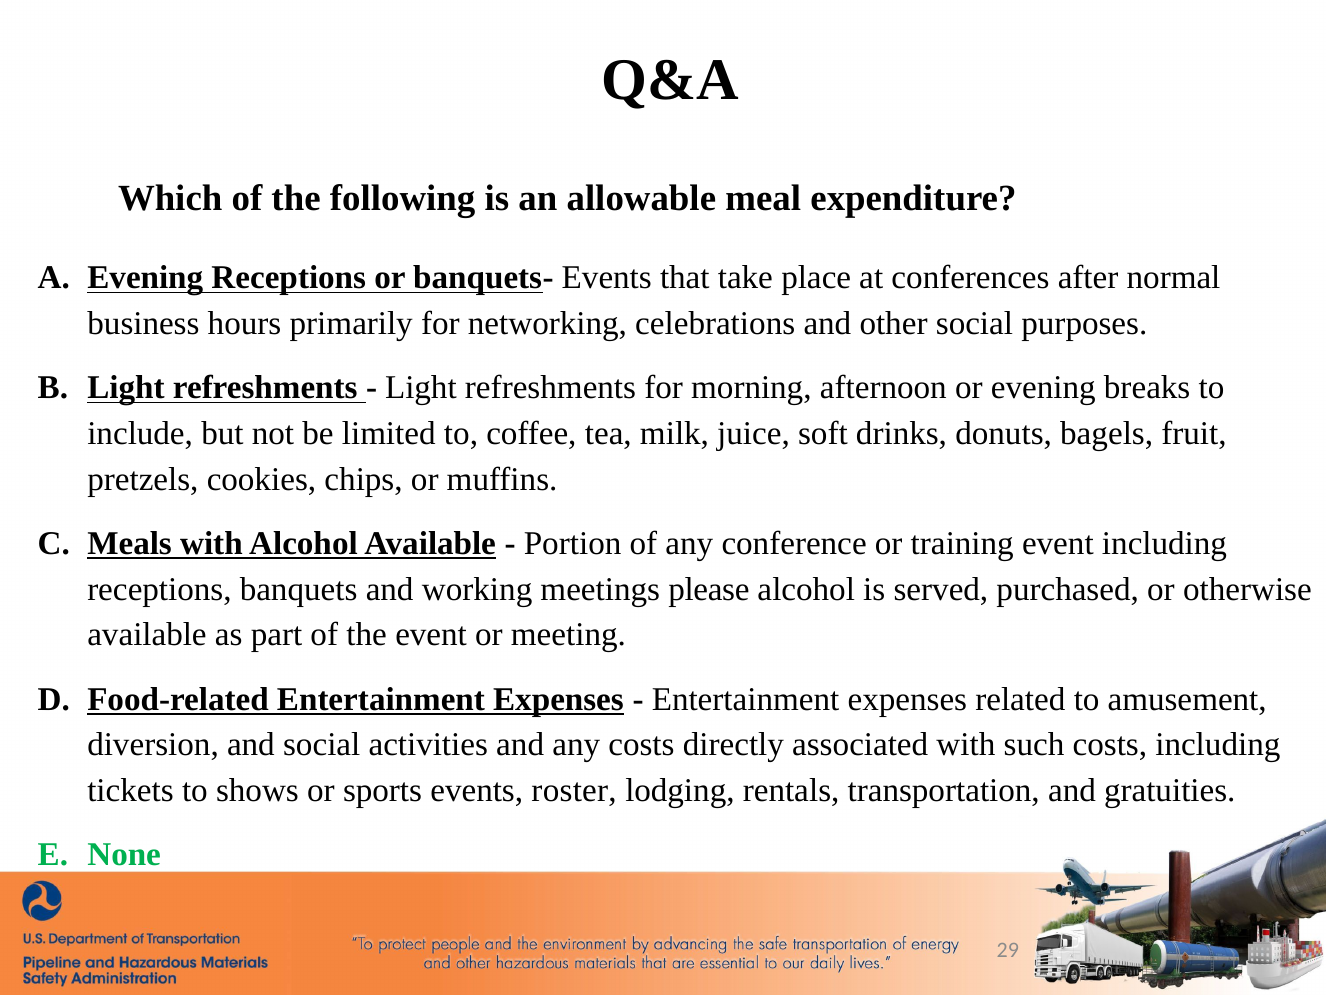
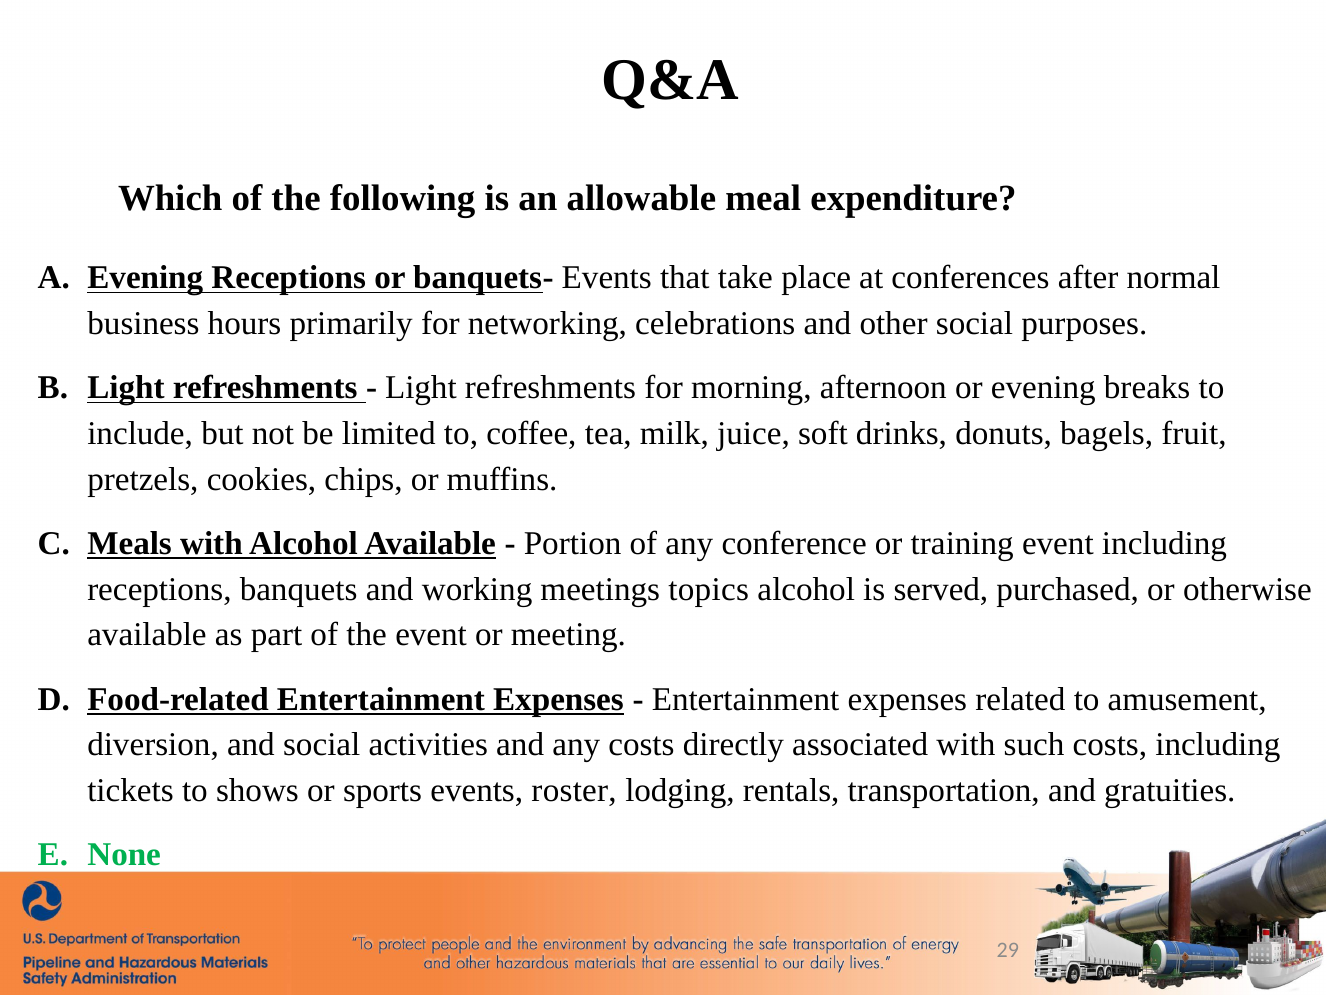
please: please -> topics (709, 589)
